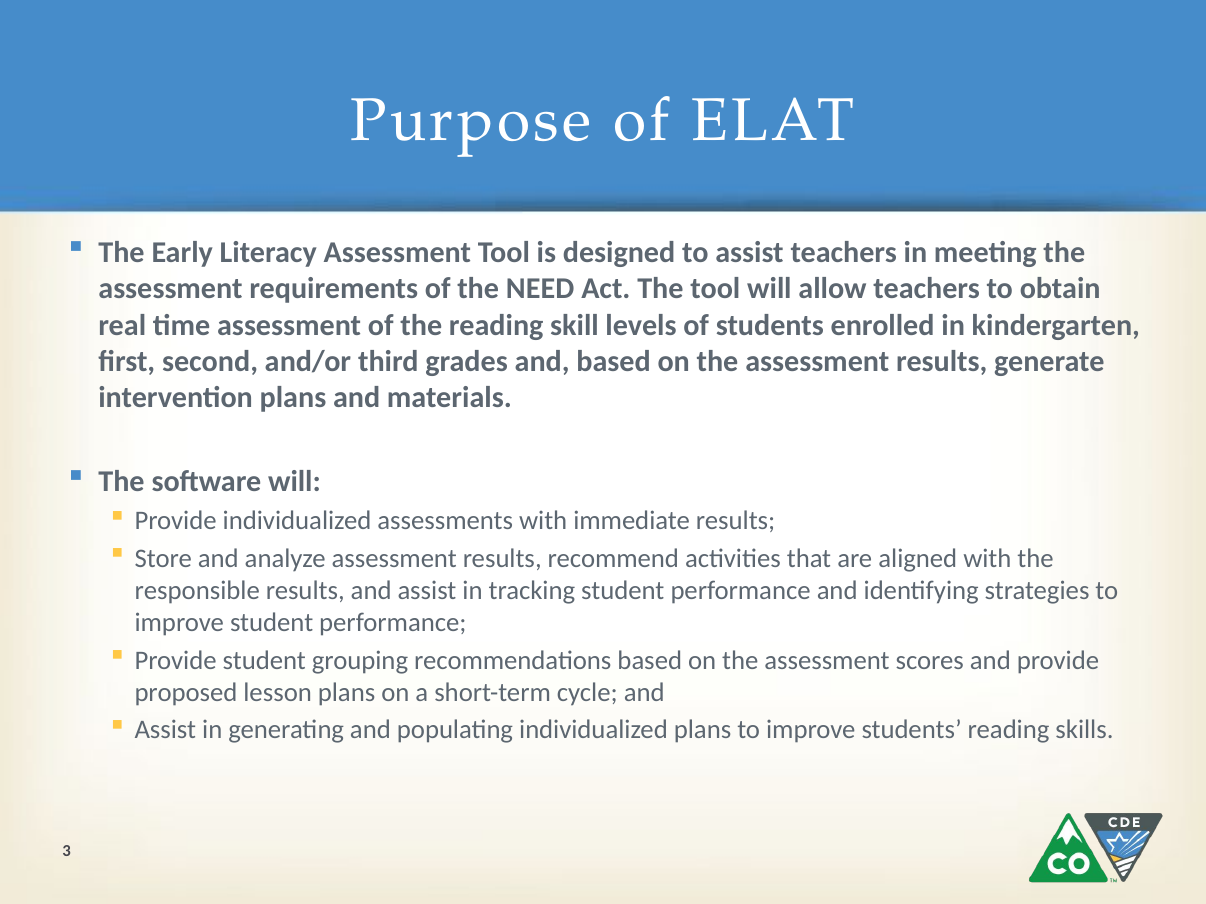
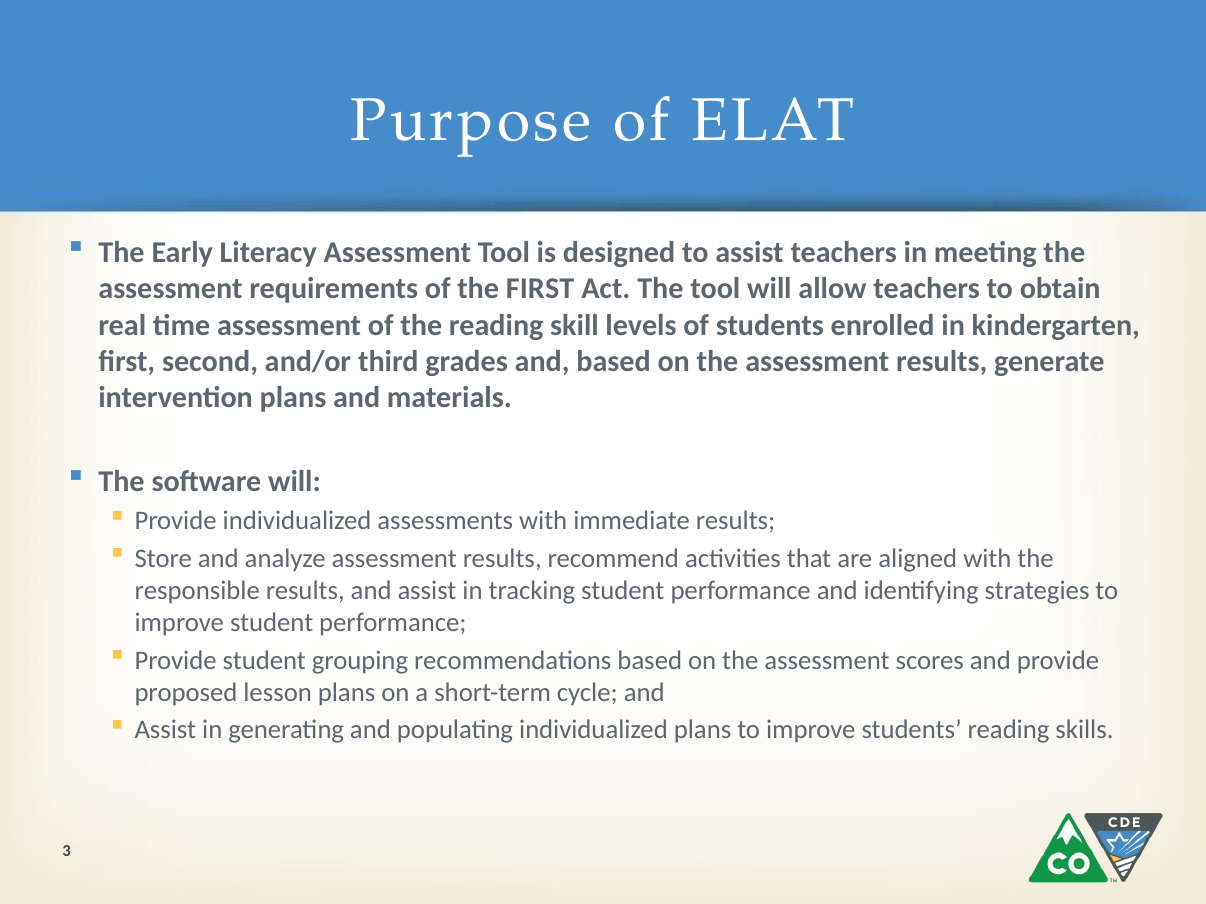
the NEED: NEED -> FIRST (540, 289)
